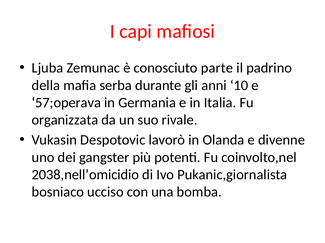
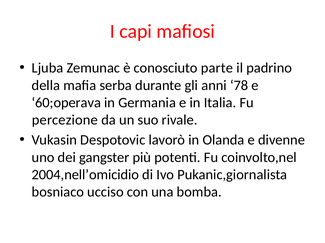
10: 10 -> 78 (239, 86)
57;operava: 57;operava -> 60;operava (66, 103)
organizzata: organizzata -> percezione (65, 120)
2038,nell’omicidio: 2038,nell’omicidio -> 2004,nell’omicidio (85, 175)
